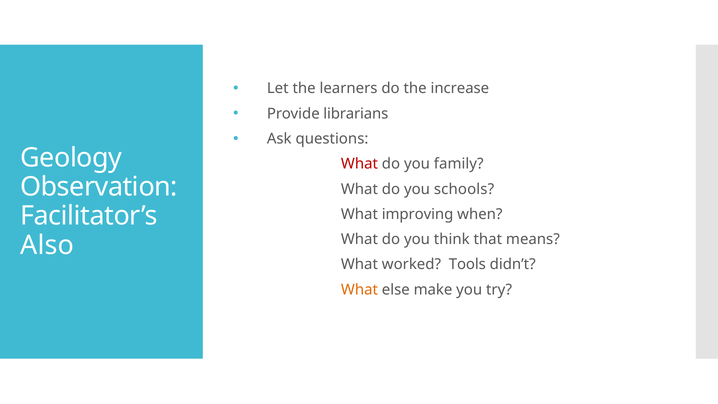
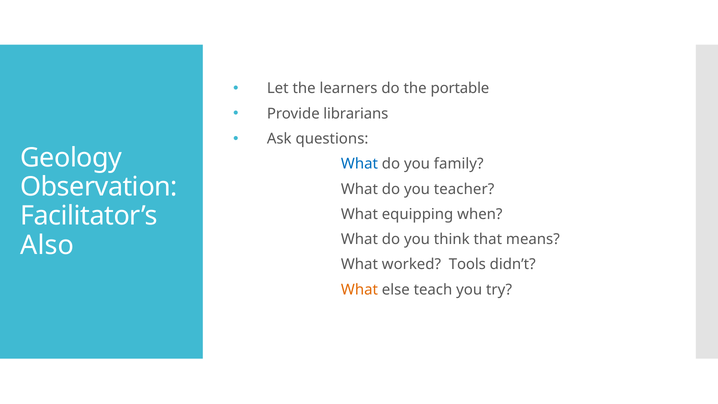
increase: increase -> portable (460, 89)
What colour: red -> blue (359, 164)
schools: schools -> teacher (464, 189)
improving: improving -> equipping (418, 214)
make: make -> teach (433, 289)
